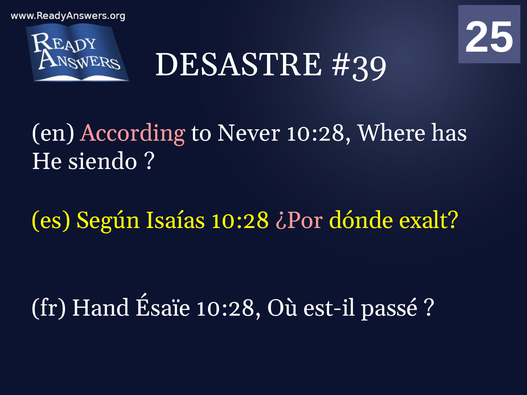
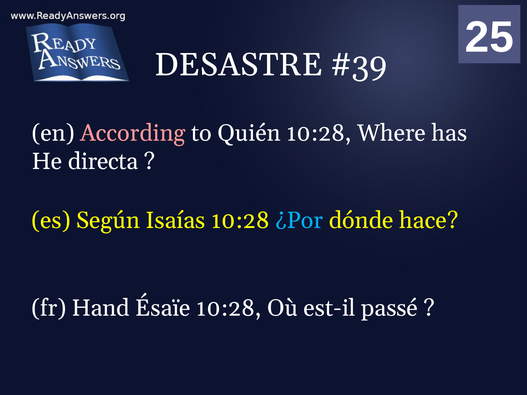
Never: Never -> Quién (249, 133)
siendo: siendo -> directa (103, 161)
¿Por colour: pink -> light blue (299, 221)
exalt: exalt -> hace (429, 221)
